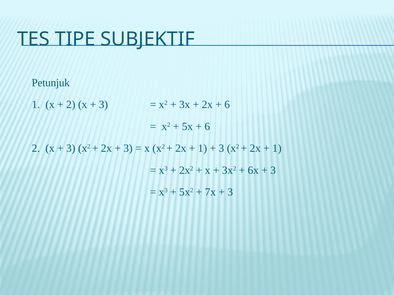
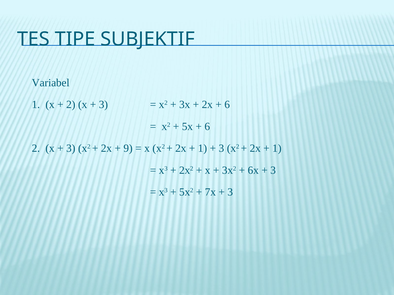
Petunjuk: Petunjuk -> Variabel (51, 83)
3: 3 -> 9 (128, 149)
